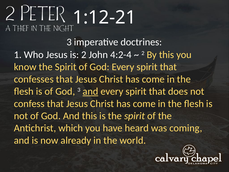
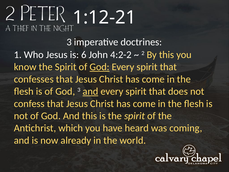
is 2: 2 -> 6 (84, 55)
4:2-4: 4:2-4 -> 4:2-2 (121, 55)
God underline: none -> present (100, 67)
